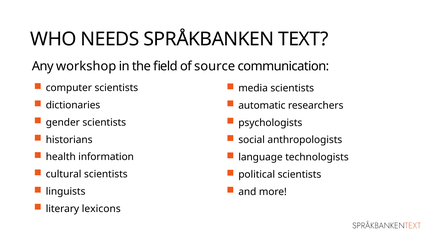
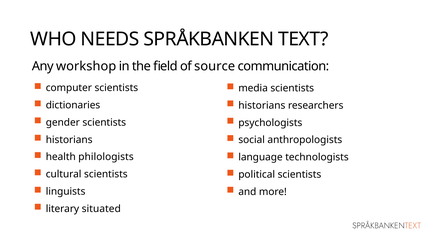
automatic: automatic -> historians (262, 106)
information: information -> philologists (106, 157)
lexicons: lexicons -> situated (101, 209)
